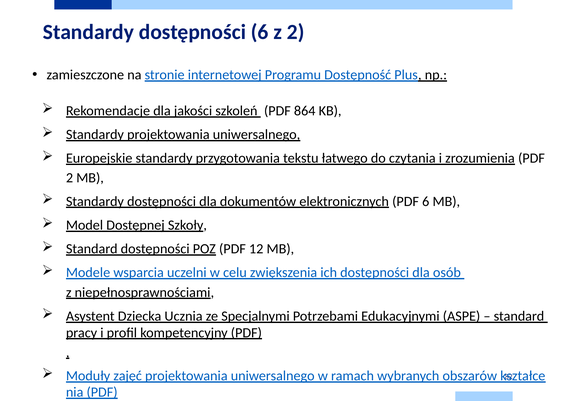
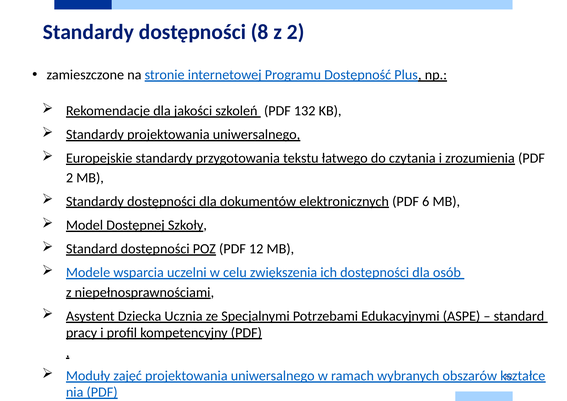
dostępności 6: 6 -> 8 (260, 32)
864: 864 -> 132 (305, 111)
